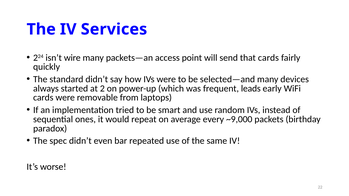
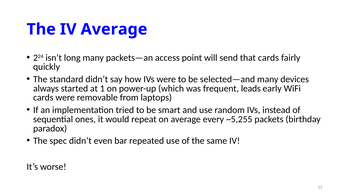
IV Services: Services -> Average (114, 29)
wire: wire -> long (72, 58)
2: 2 -> 1 (102, 89)
~9,000: ~9,000 -> ~5,255 (239, 119)
